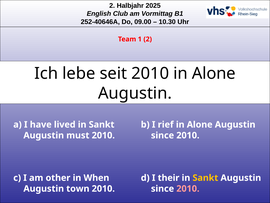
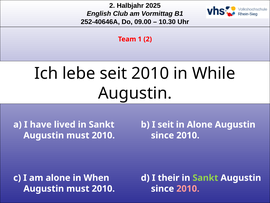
2010 in Alone: Alone -> While (214, 73)
I rief: rief -> seit (166, 124)
am other: other -> alone (58, 177)
Sankt colour: yellow -> light green (205, 177)
town: town -> must (78, 188)
